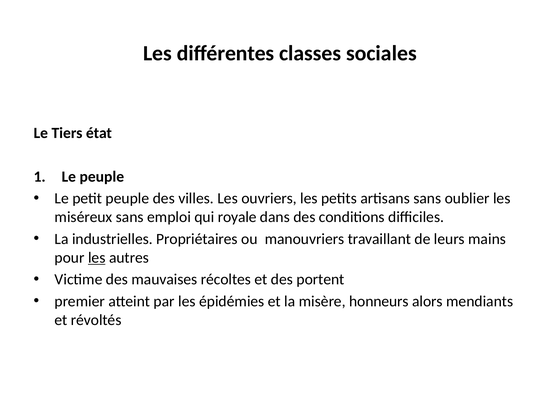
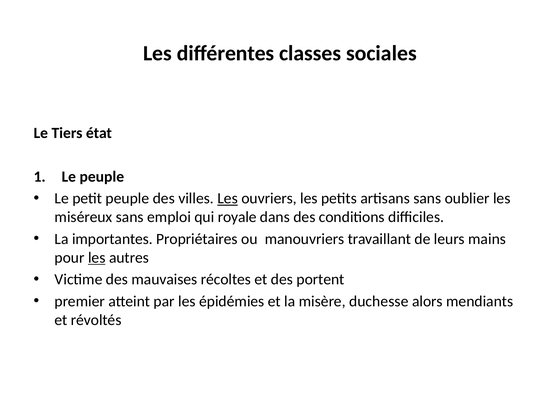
Les underline: none -> present (228, 198)
industrielles: industrielles -> importantes (112, 239)
honneurs: honneurs -> duchesse (379, 301)
